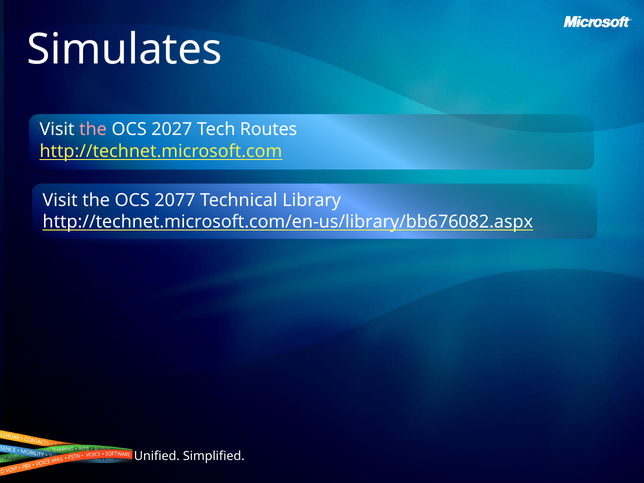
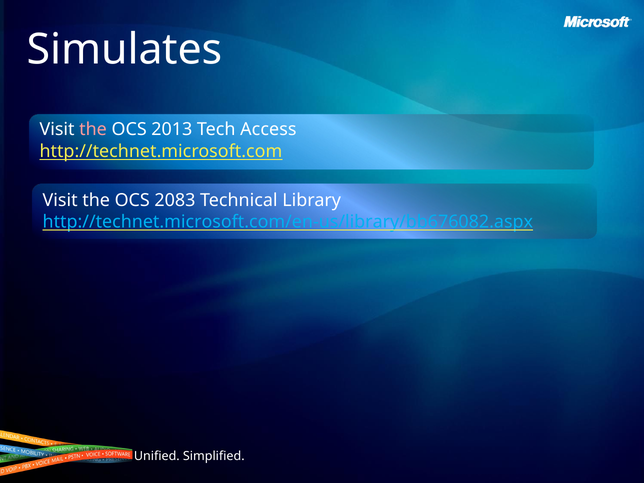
2027: 2027 -> 2013 (172, 129)
Routes: Routes -> Access (268, 129)
2077: 2077 -> 2083 (175, 200)
http://technet.microsoft.com/en-us/library/bb676082.aspx colour: white -> light blue (288, 222)
